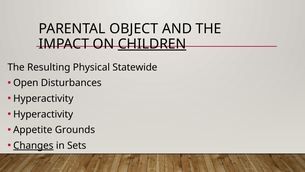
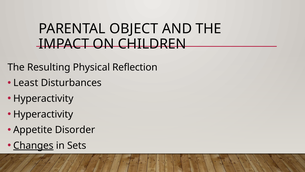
CHILDREN underline: present -> none (152, 44)
Statewide: Statewide -> Reflection (135, 67)
Open: Open -> Least (26, 83)
Grounds: Grounds -> Disorder (75, 130)
